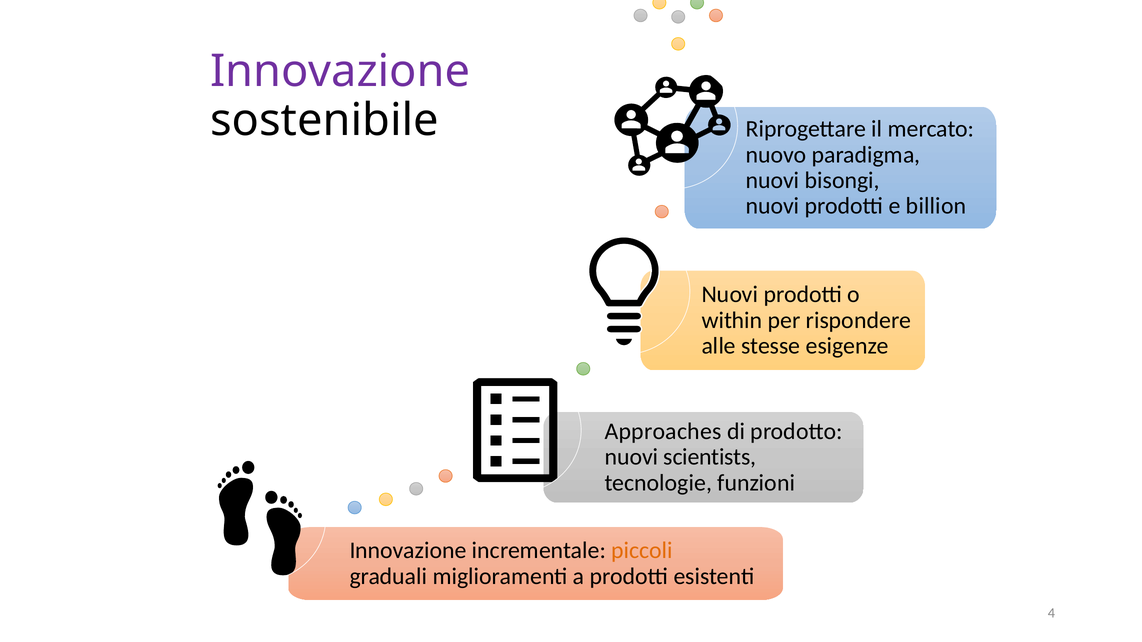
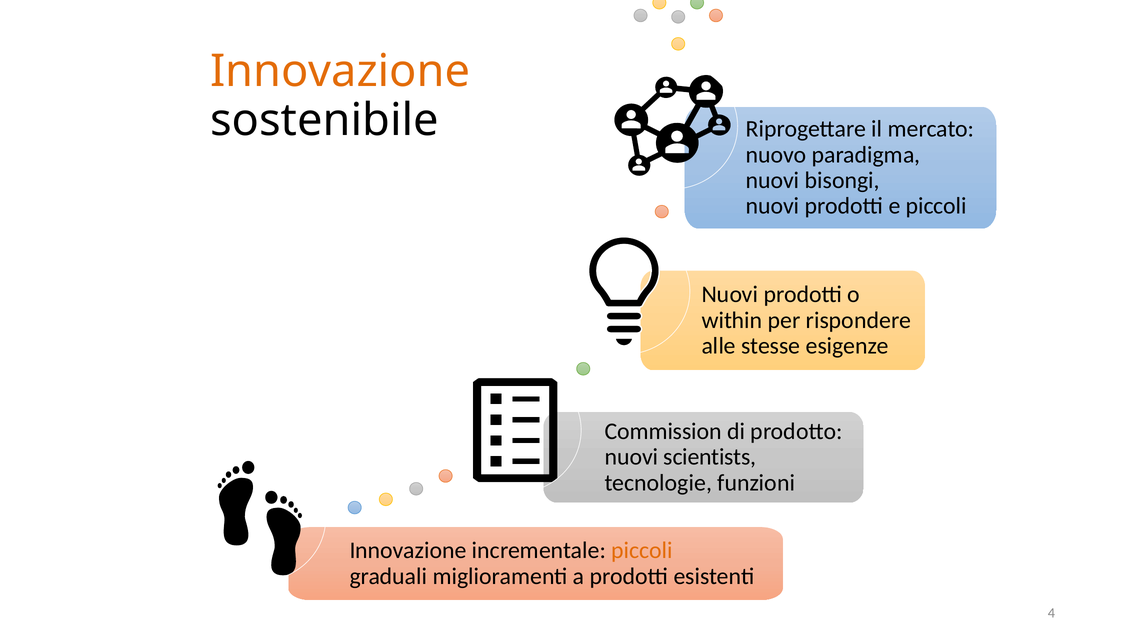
Innovazione colour: purple -> orange (340, 72)
e billion: billion -> piccoli (936, 206)
Approaches: Approaches -> Commission (663, 432)
